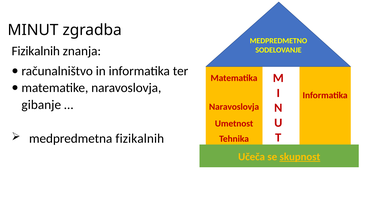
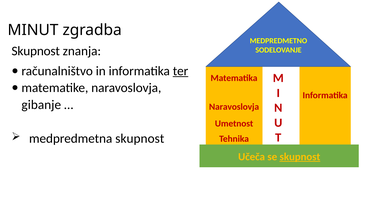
Fizikalnih: Fizikalnih -> Skupnost (36, 51)
ter underline: none -> present (181, 71)
medpredmetna fizikalnih: fizikalnih -> skupnost (140, 139)
